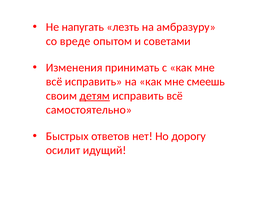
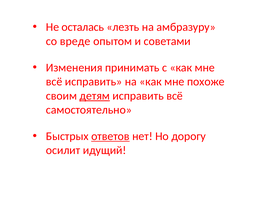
напугать: напугать -> осталась (83, 27)
смеешь: смеешь -> похоже (206, 82)
ответов underline: none -> present (110, 136)
